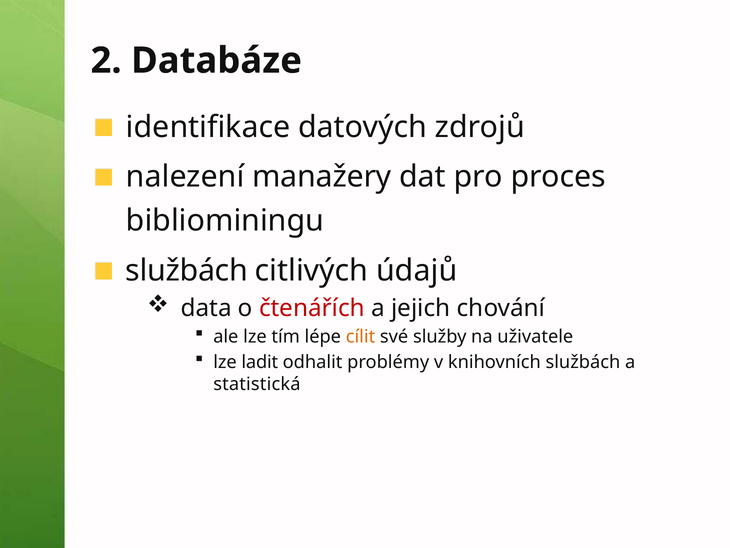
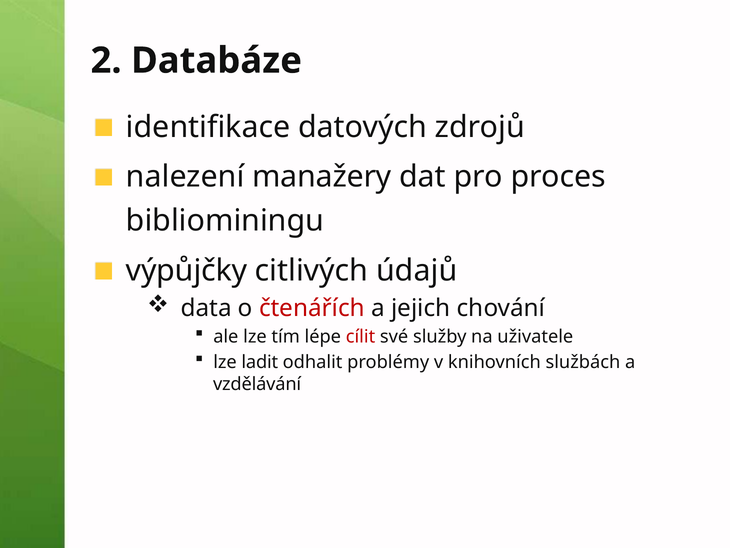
službách: službách -> výpůjčky (187, 270)
cílit colour: orange -> red (361, 337)
statistická: statistická -> vzdělávání (257, 384)
